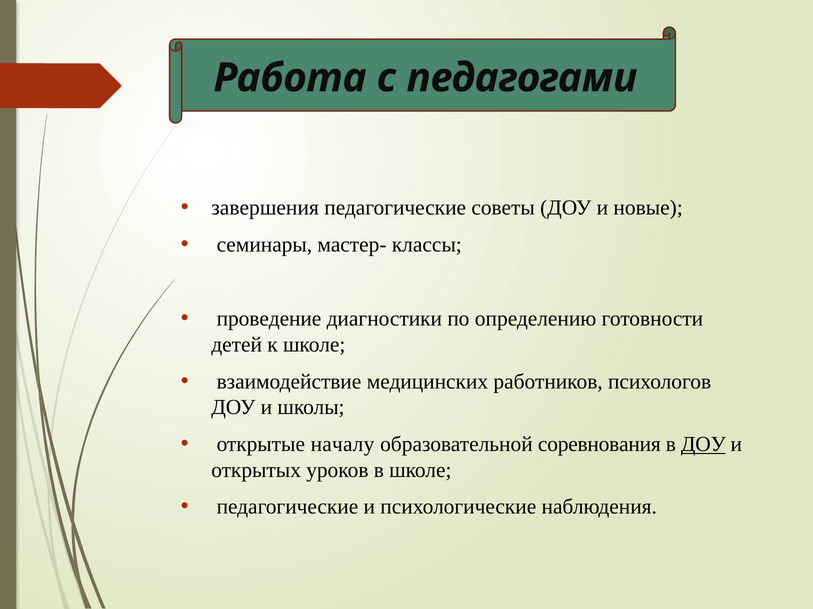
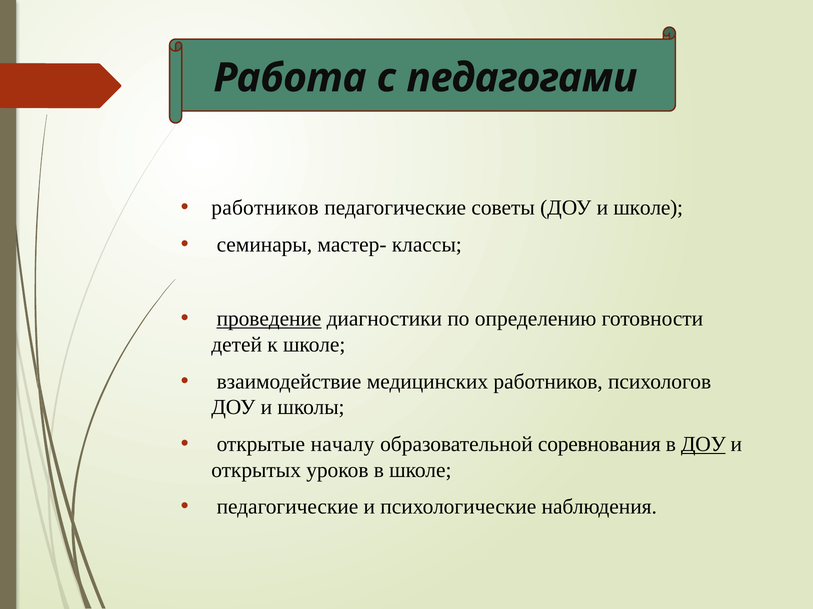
завершения: завершения -> работников (265, 208)
и новые: новые -> школе (648, 208)
проведение underline: none -> present (269, 319)
